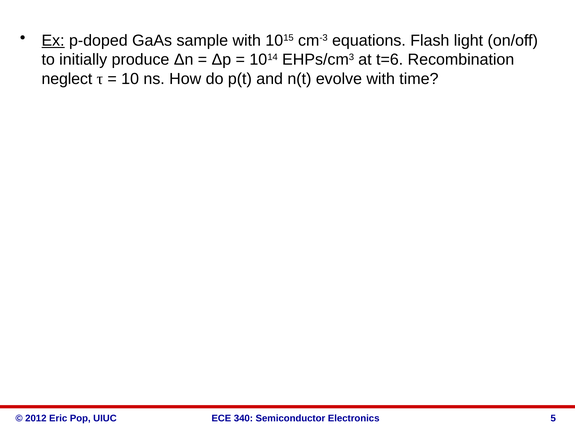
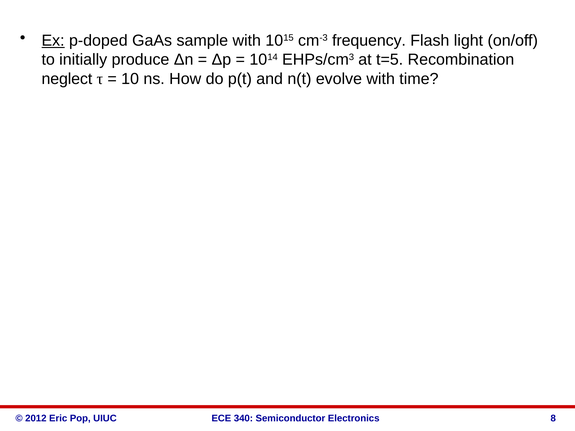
equations: equations -> frequency (369, 41)
t=6: t=6 -> t=5 (390, 60)
5: 5 -> 8 (553, 419)
